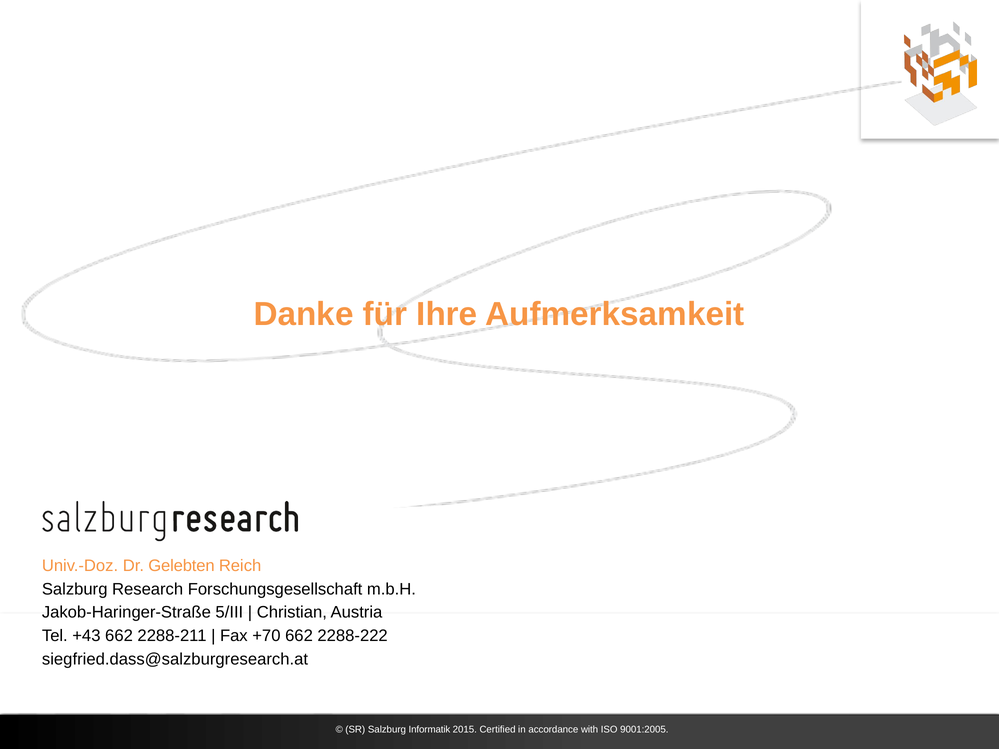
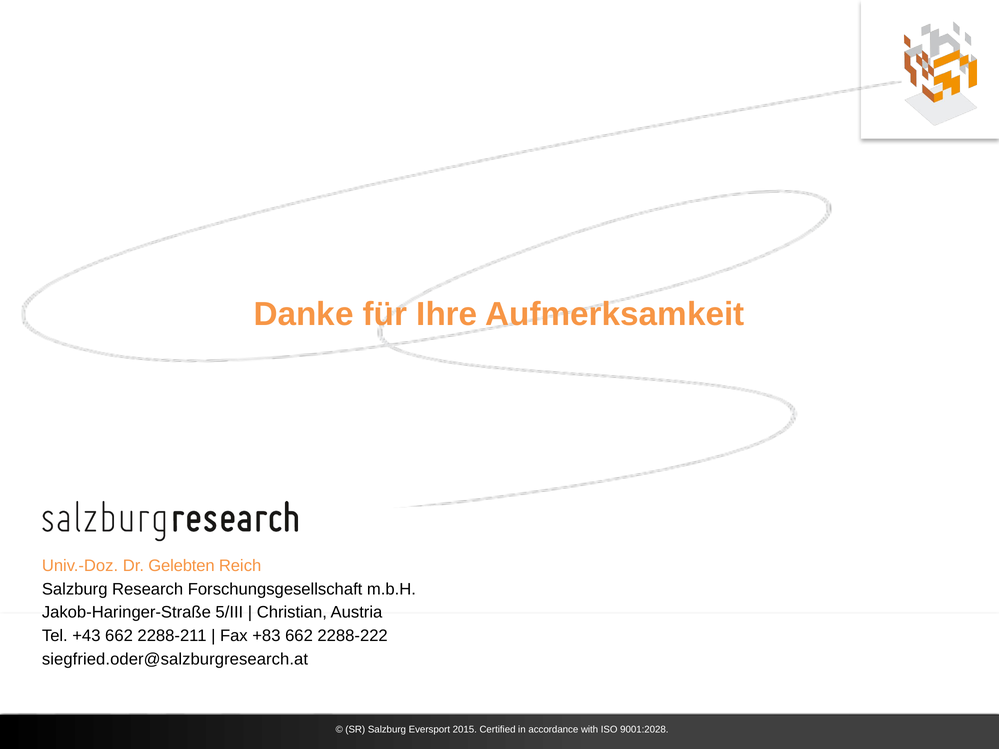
+70: +70 -> +83 (266, 636)
siegfried.dass@salzburgresearch.at: siegfried.dass@salzburgresearch.at -> siegfried.oder@salzburgresearch.at (175, 659)
Informatik: Informatik -> Eversport (429, 730)
9001:2005: 9001:2005 -> 9001:2028 (644, 730)
